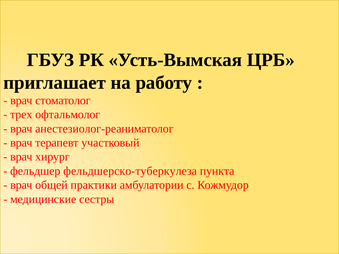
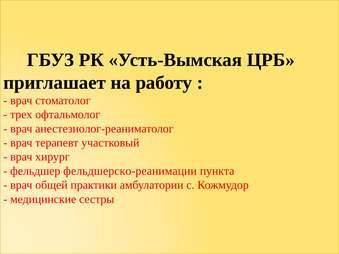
фельдшерско-туберкулеза: фельдшерско-туберкулеза -> фельдшерско-реанимации (130, 171)
